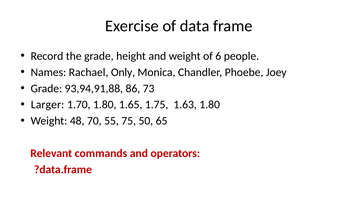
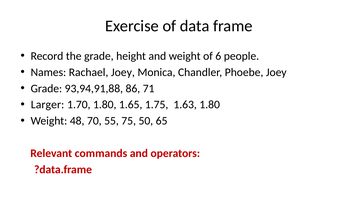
Rachael Only: Only -> Joey (123, 72)
73: 73 -> 71 (149, 89)
